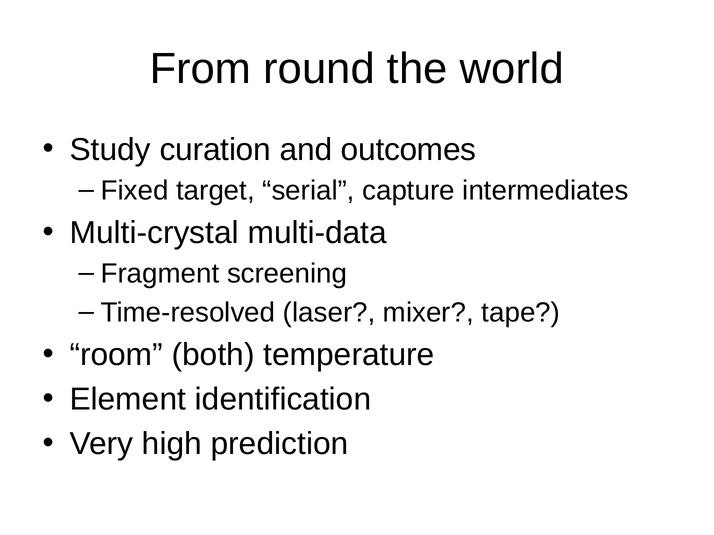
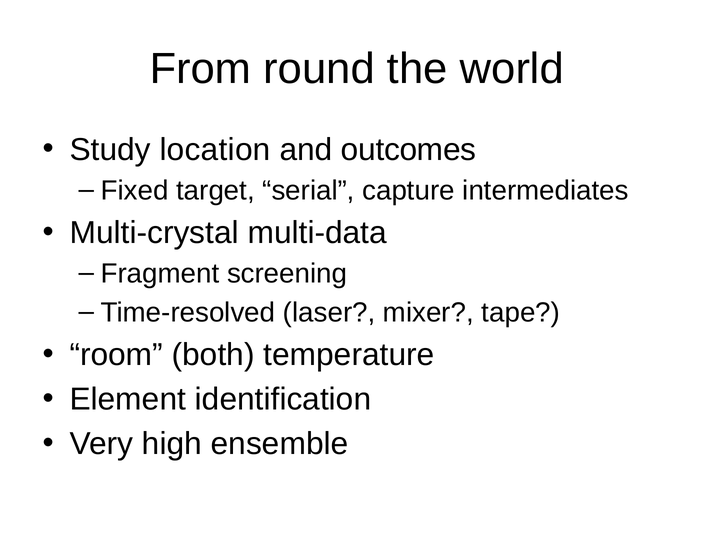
curation: curation -> location (215, 150)
prediction: prediction -> ensemble (280, 444)
